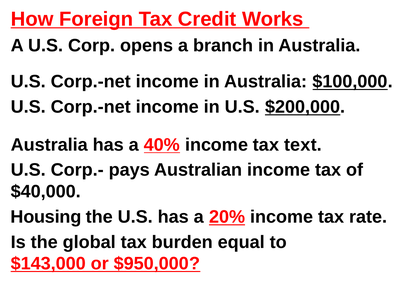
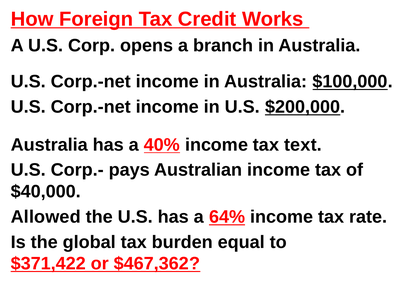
Housing: Housing -> Allowed (46, 217)
20%: 20% -> 64% (227, 217)
$143,000: $143,000 -> $371,422 (48, 263)
$950,000: $950,000 -> $467,362 (157, 263)
